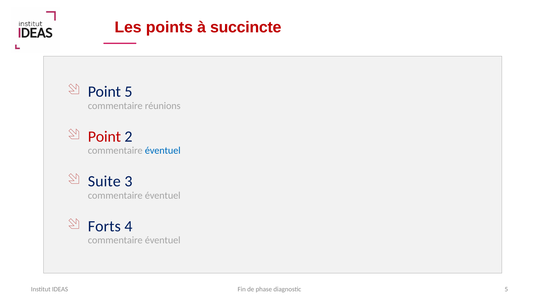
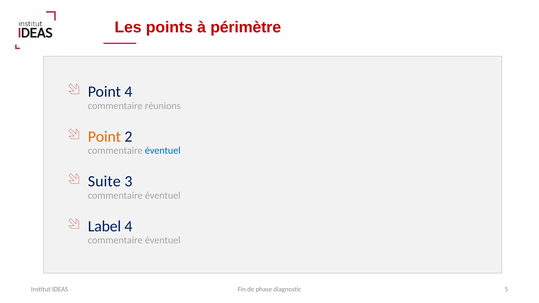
succincte: succincte -> périmètre (246, 27)
Point 5: 5 -> 4 (128, 92)
Point colour: red -> orange (104, 137)
Forts: Forts -> Label (104, 226)
